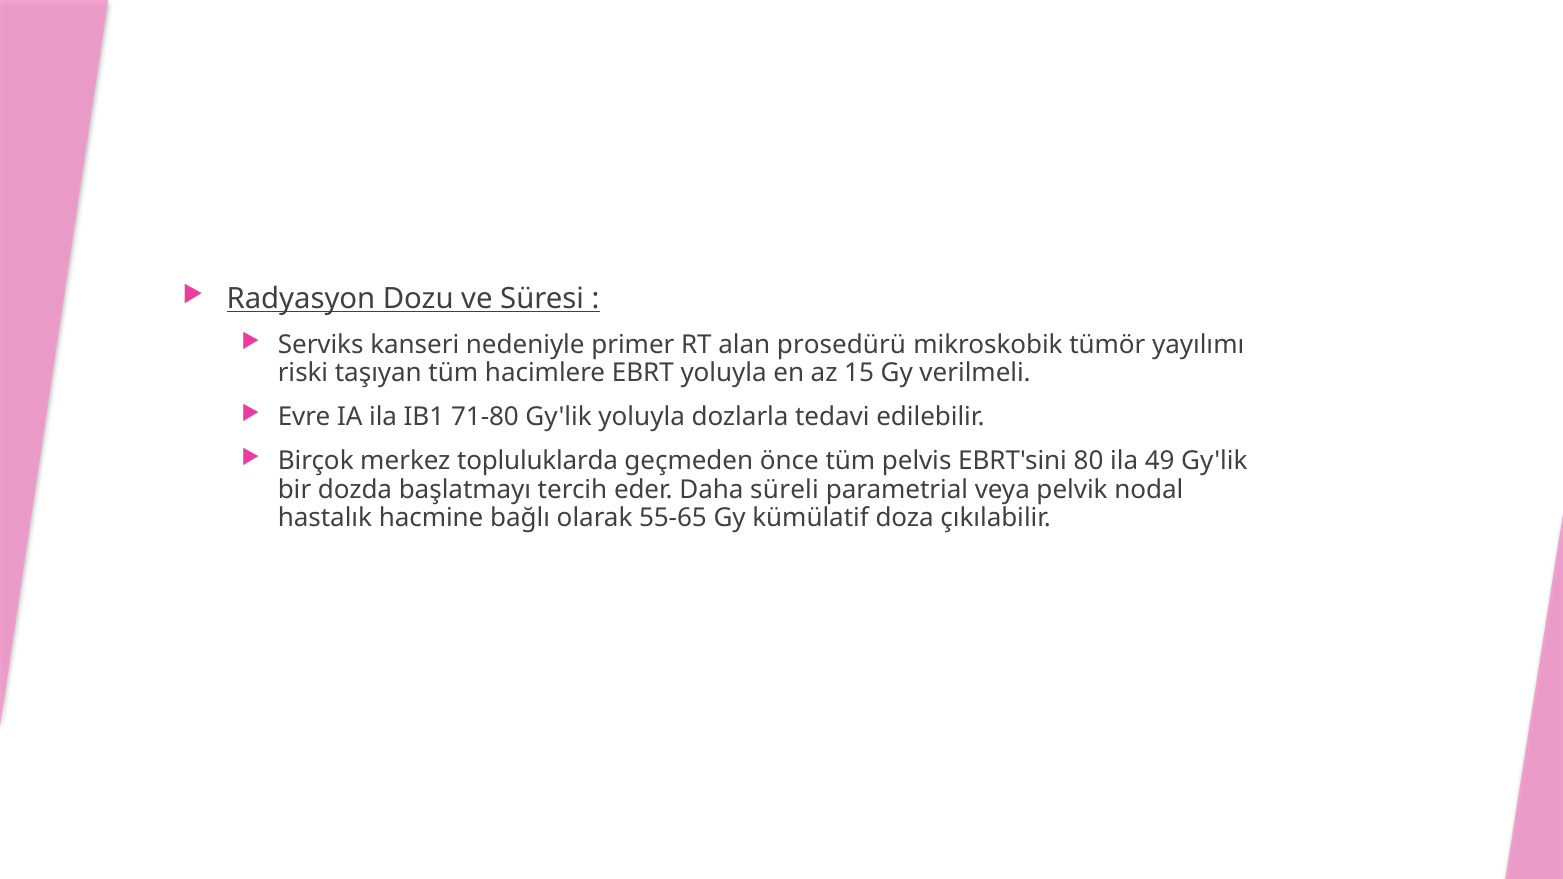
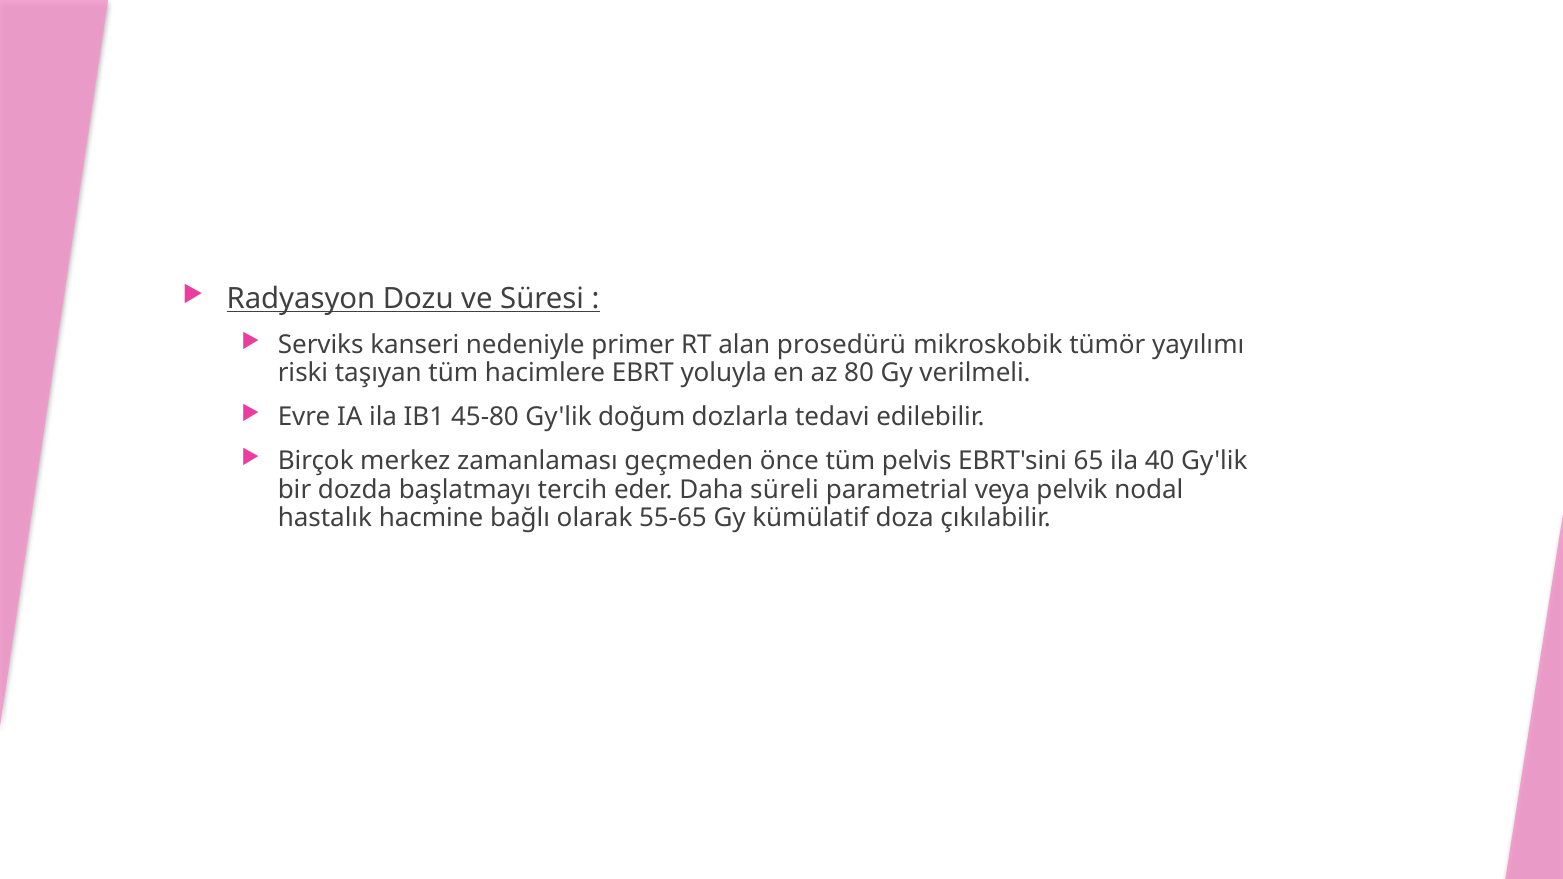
15: 15 -> 80 (859, 373)
71-80: 71-80 -> 45-80 (485, 417)
Gy'lik yoluyla: yoluyla -> doğum (642, 417)
topluluklarda: topluluklarda -> zamanlaması (537, 461)
80: 80 -> 65 (1089, 461)
49: 49 -> 40 (1160, 461)
